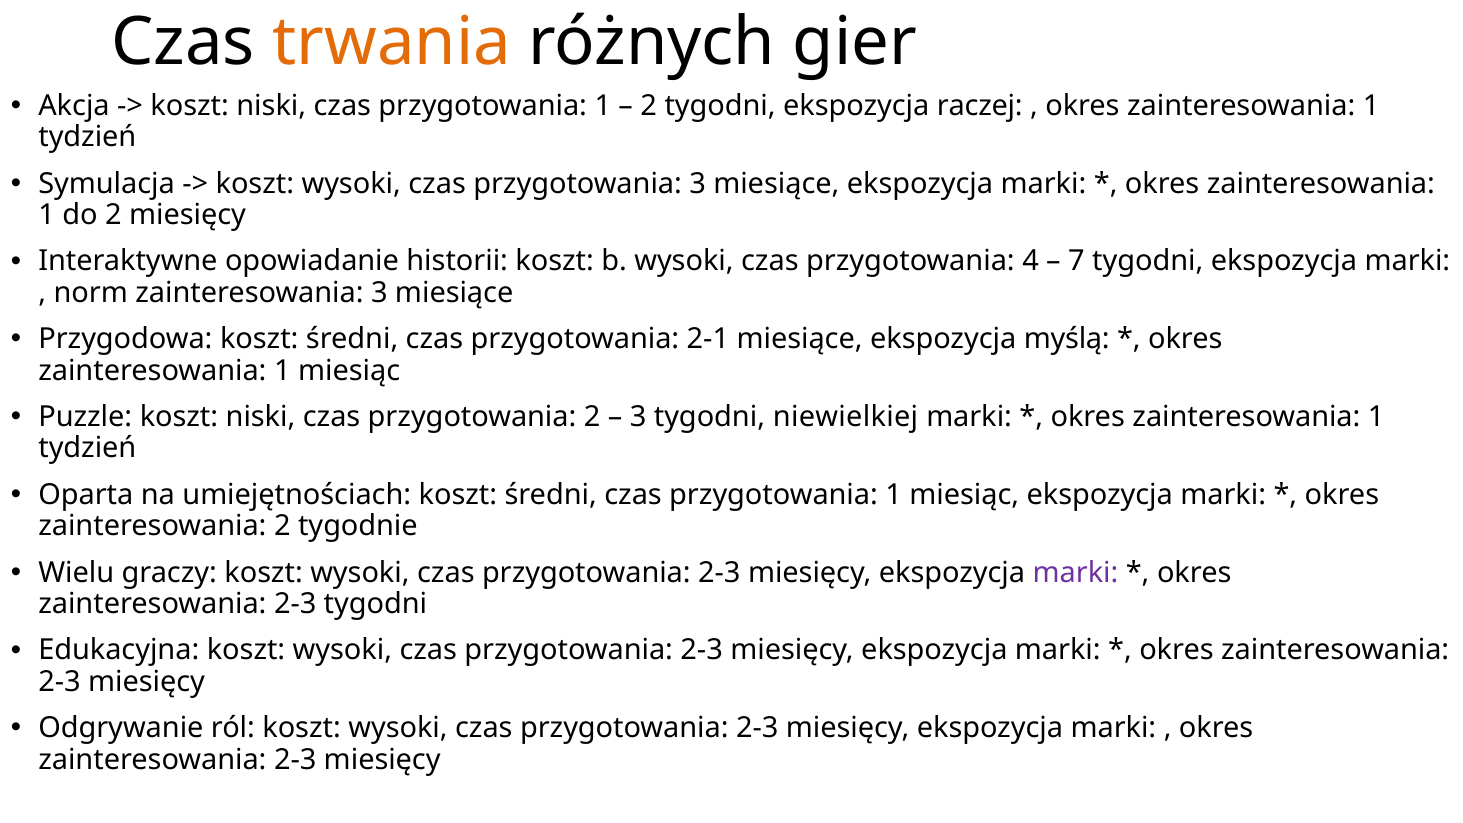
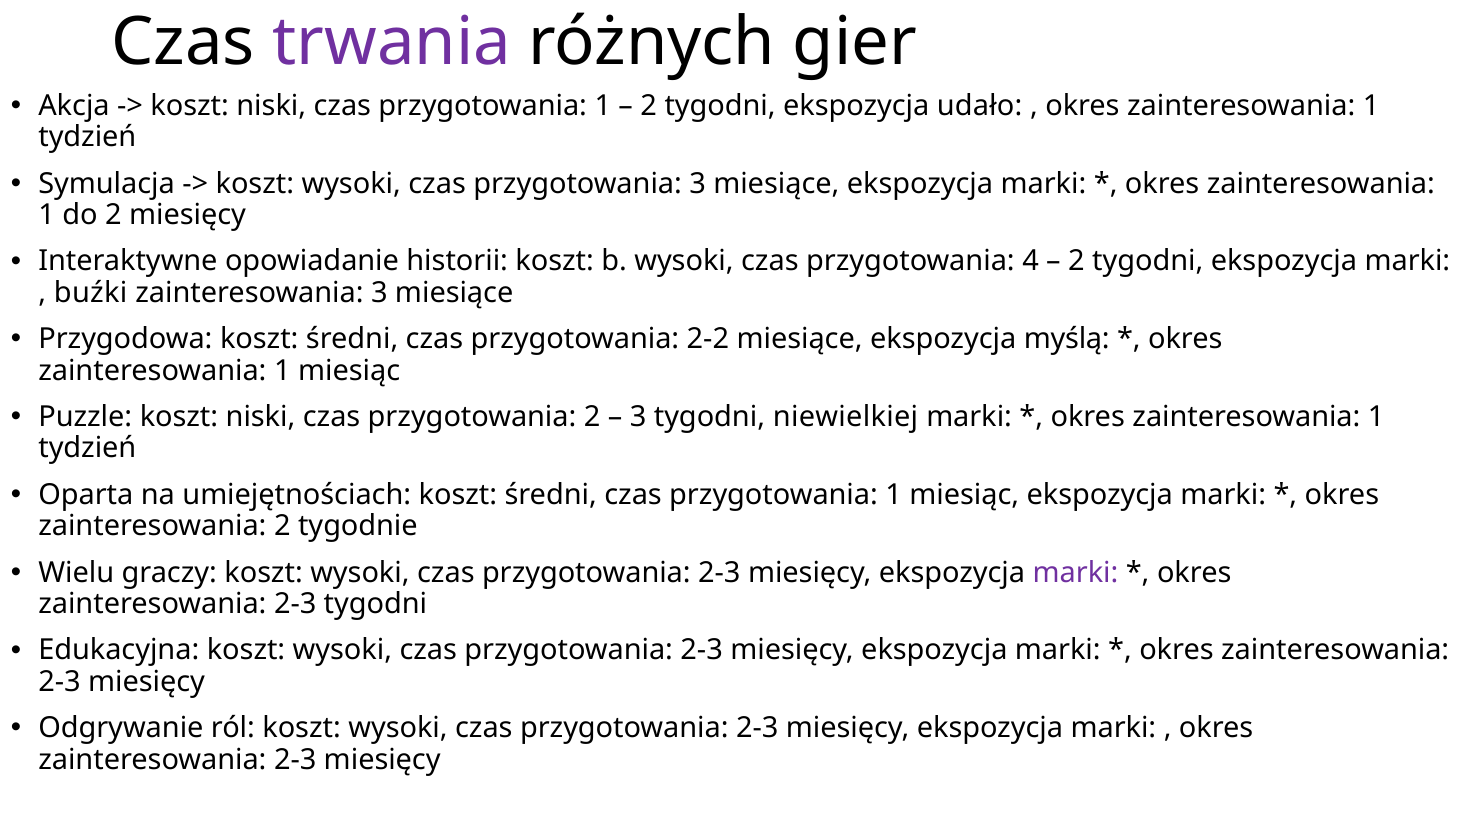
trwania colour: orange -> purple (392, 42)
raczej: raczej -> udało (980, 106)
7: 7 -> 2 (1076, 261)
norm: norm -> buźki (91, 293)
2-1: 2-1 -> 2-2 (708, 339)
